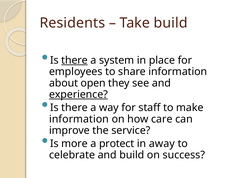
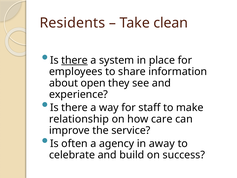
Take build: build -> clean (171, 23)
experience underline: present -> none (78, 94)
information: information -> relationship (79, 119)
more: more -> often (74, 143)
protect: protect -> agency (117, 143)
